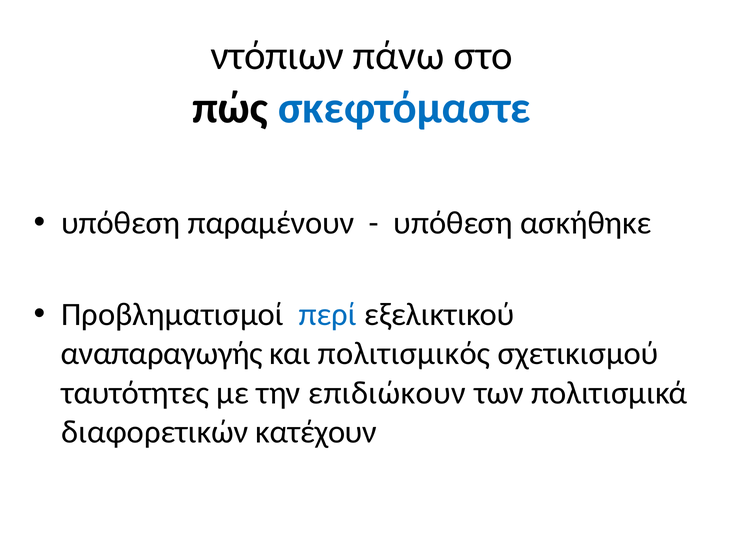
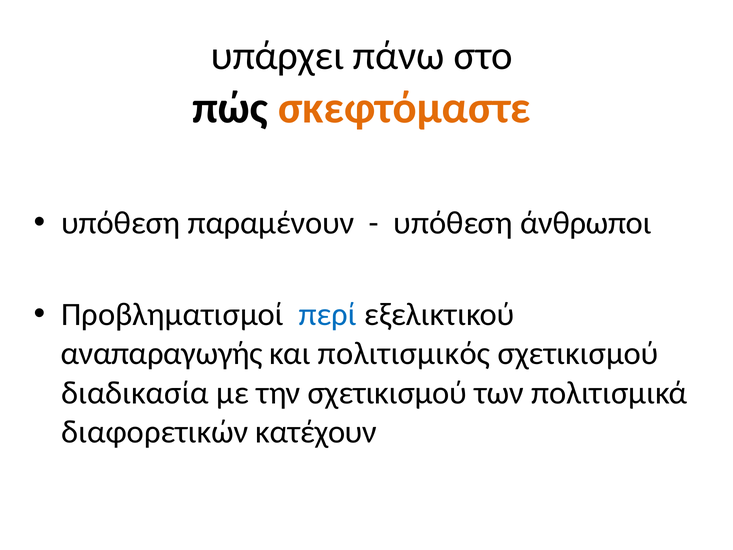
ντόπιων: ντόπιων -> υπάρχει (278, 56)
σκεφτόμαστε colour: blue -> orange (404, 108)
ασκήθηκε: ασκήθηκε -> άνθρωποι (586, 223)
ταυτότητες: ταυτότητες -> διαδικασία (135, 393)
την επιδιώκουν: επιδιώκουν -> σχετικισμού (387, 393)
